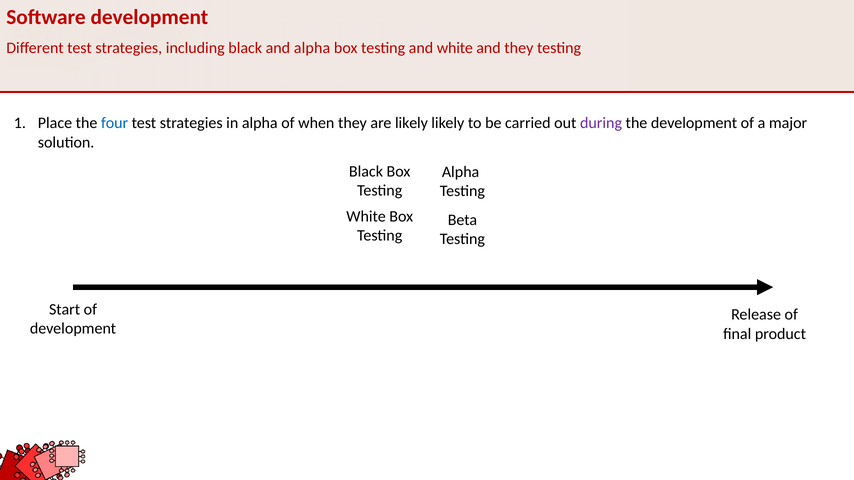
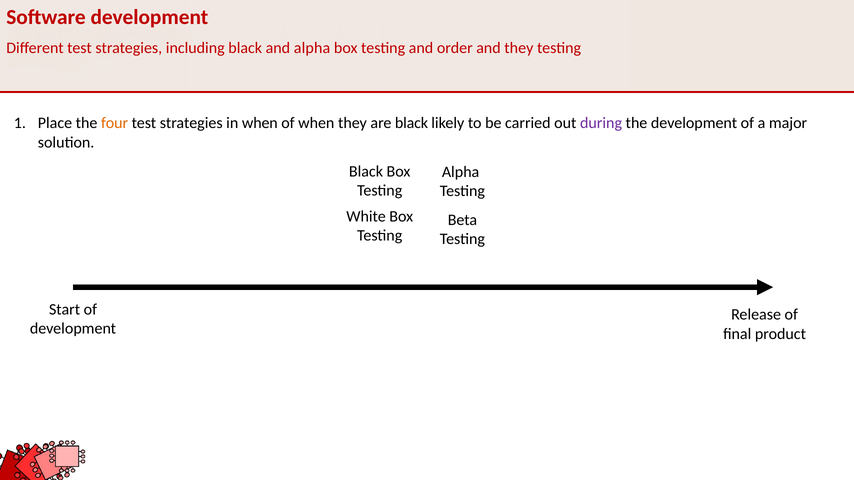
and white: white -> order (455, 48)
four colour: blue -> orange (115, 123)
in alpha: alpha -> when (260, 123)
are likely: likely -> black (411, 123)
